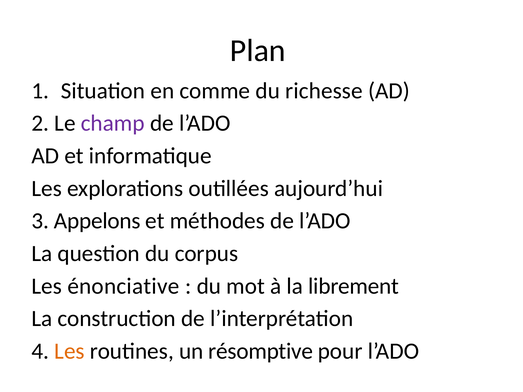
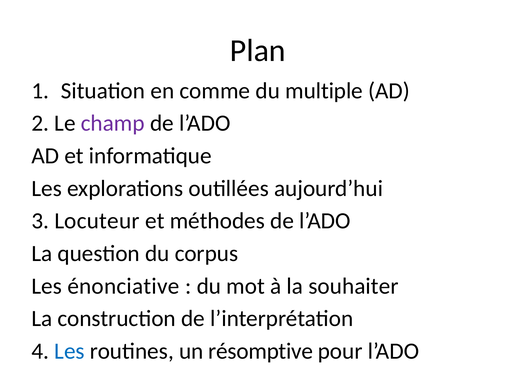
richesse: richesse -> multiple (324, 91)
Appelons: Appelons -> Locuteur (97, 221)
librement: librement -> souhaiter (353, 286)
Les colour: orange -> blue (69, 351)
